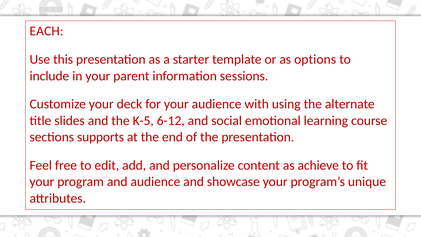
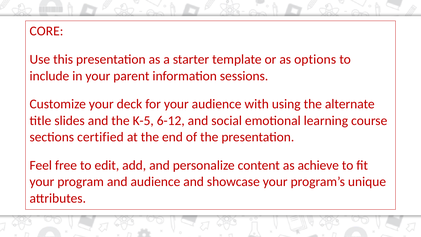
EACH: EACH -> CORE (46, 31)
supports: supports -> certified (100, 137)
